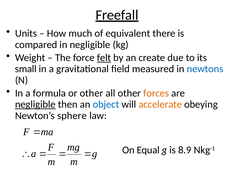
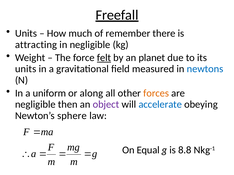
equivalent: equivalent -> remember (128, 33)
compared: compared -> attracting (36, 45)
create: create -> planet (152, 58)
small: small -> units (26, 69)
formula: formula -> uniform (49, 93)
or other: other -> along (91, 93)
negligible underline: present -> none (35, 105)
object colour: blue -> purple (106, 105)
accelerate colour: orange -> blue (160, 105)
8.9: 8.9 -> 8.8 (185, 150)
